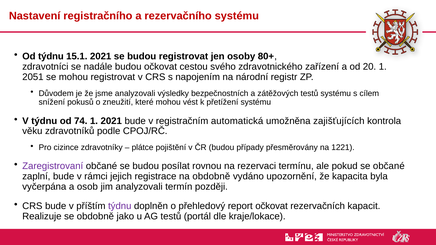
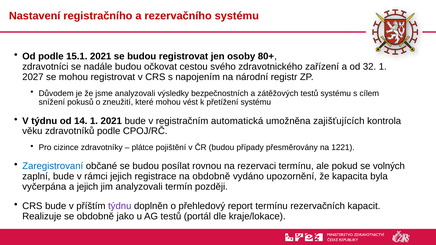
Od týdnu: týdnu -> podle (51, 57)
20: 20 -> 32 (370, 67)
2051: 2051 -> 2027 (33, 77)
74: 74 -> 14 (81, 121)
Zaregistrovaní colour: purple -> blue (53, 166)
se občané: občané -> volných (389, 166)
a osob: osob -> jejich (87, 187)
report očkovat: očkovat -> termínu (272, 206)
